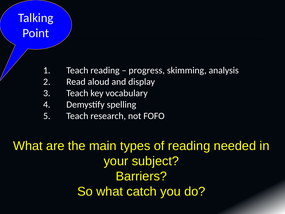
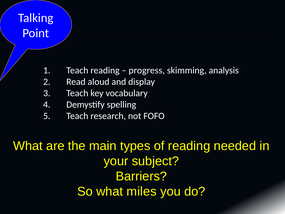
catch: catch -> miles (142, 191)
